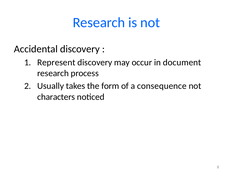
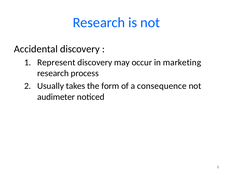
document: document -> marketing (182, 62)
characters: characters -> audimeter (56, 97)
